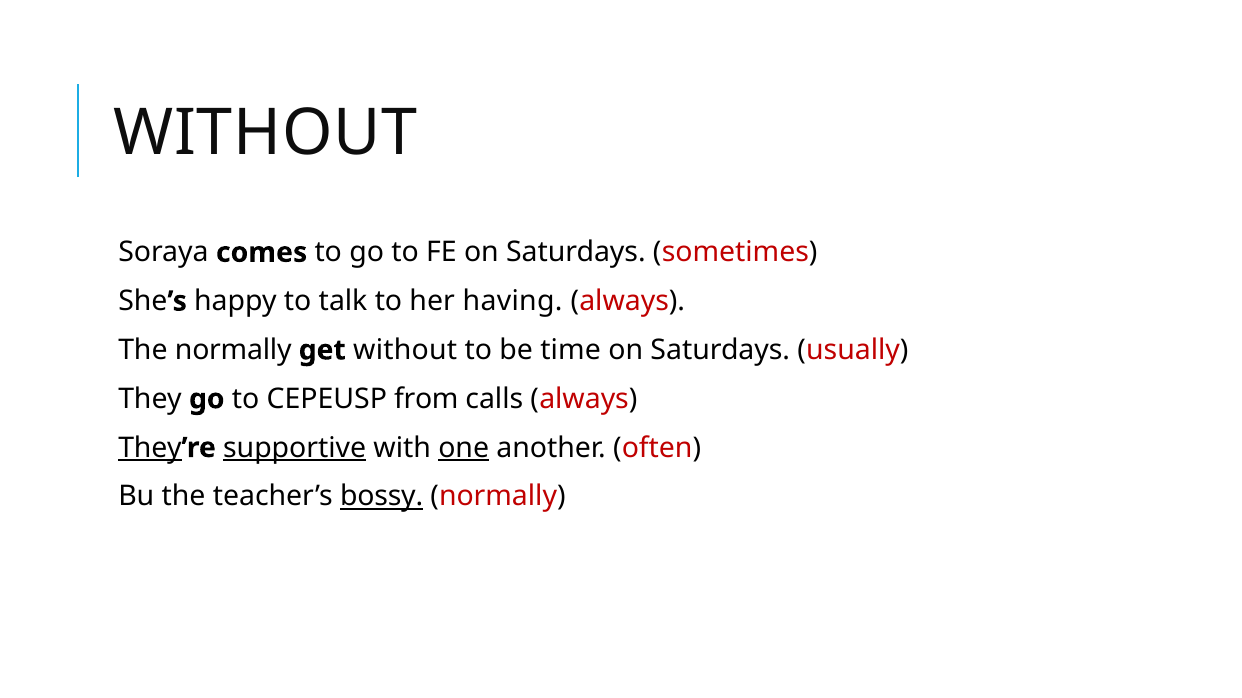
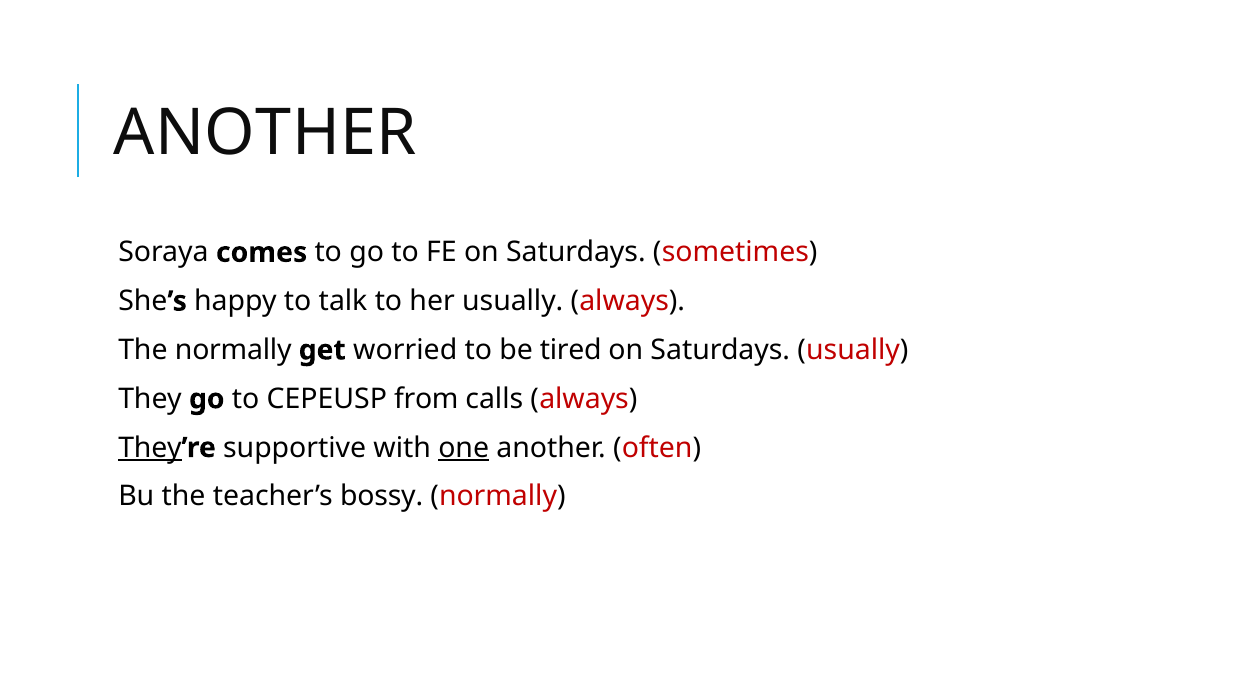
WITHOUT: WITHOUT -> ANOTHER (265, 133)
her having: having -> usually (513, 302)
get without: without -> worried (405, 350)
time: time -> tired (571, 350)
supportive underline: present -> none (295, 448)
bossy underline: present -> none (382, 497)
